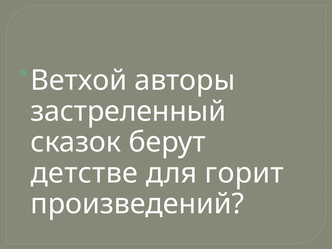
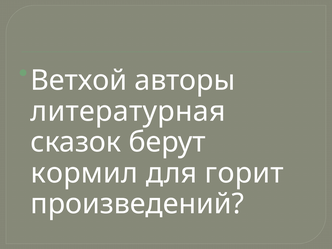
застреленный: застреленный -> литературная (128, 111)
детстве: детстве -> кормил (84, 173)
